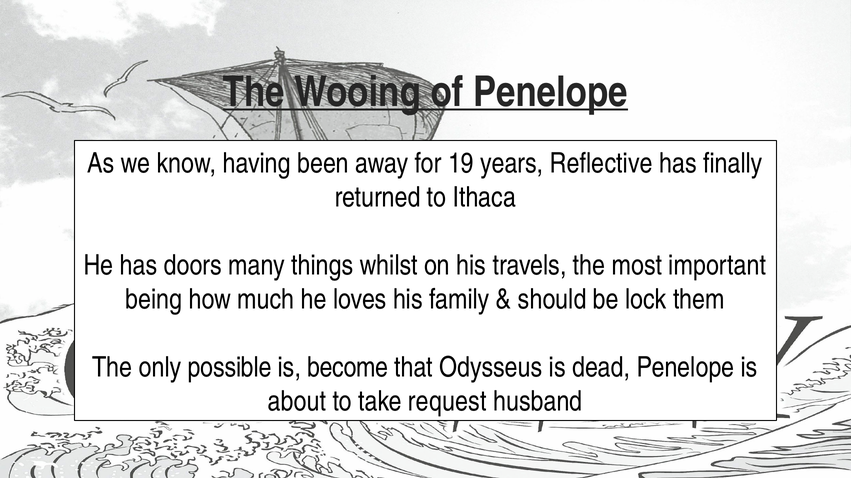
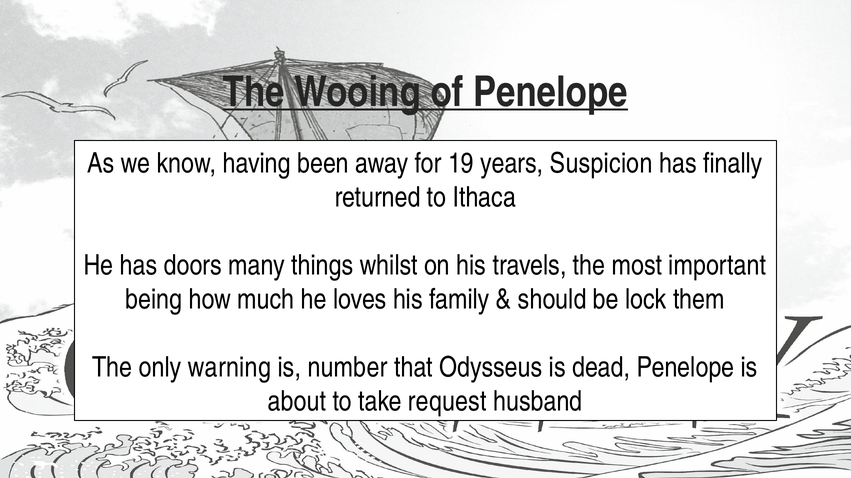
Reflective: Reflective -> Suspicion (601, 164)
possible: possible -> warning (229, 368)
become: become -> number (348, 368)
